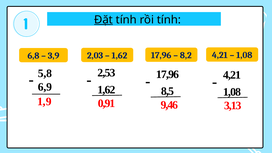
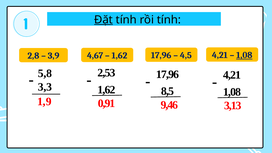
6,8: 6,8 -> 2,8 (33, 56)
2,03: 2,03 -> 4,67 (95, 56)
8,2: 8,2 -> 4,5 (186, 55)
1,08 underline: none -> present (244, 55)
6,9: 6,9 -> 3,3 (45, 87)
